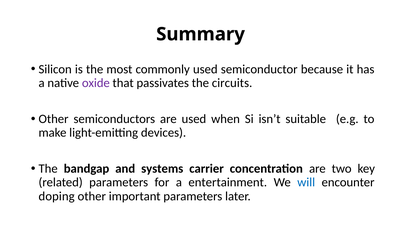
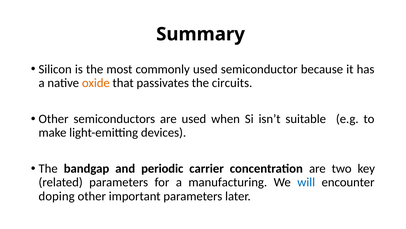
oxide colour: purple -> orange (96, 83)
systems: systems -> periodic (162, 168)
entertainment: entertainment -> manufacturing (228, 182)
